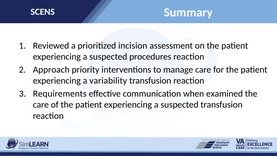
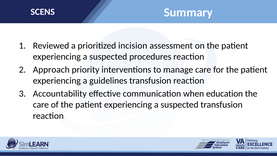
variability: variability -> guidelines (108, 81)
Requirements: Requirements -> Accountability (60, 94)
examined: examined -> education (225, 94)
